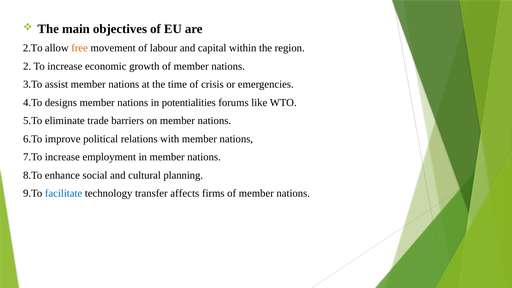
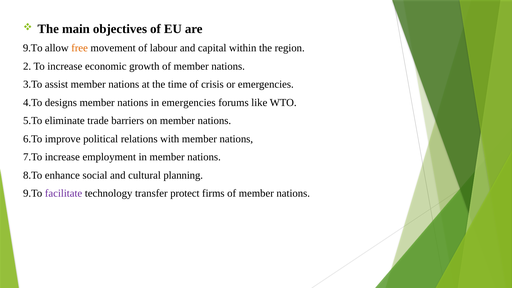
2.To: 2.To -> 9.To (33, 48)
in potentialities: potentialities -> emergencies (189, 103)
facilitate colour: blue -> purple (64, 193)
affects: affects -> protect (185, 193)
